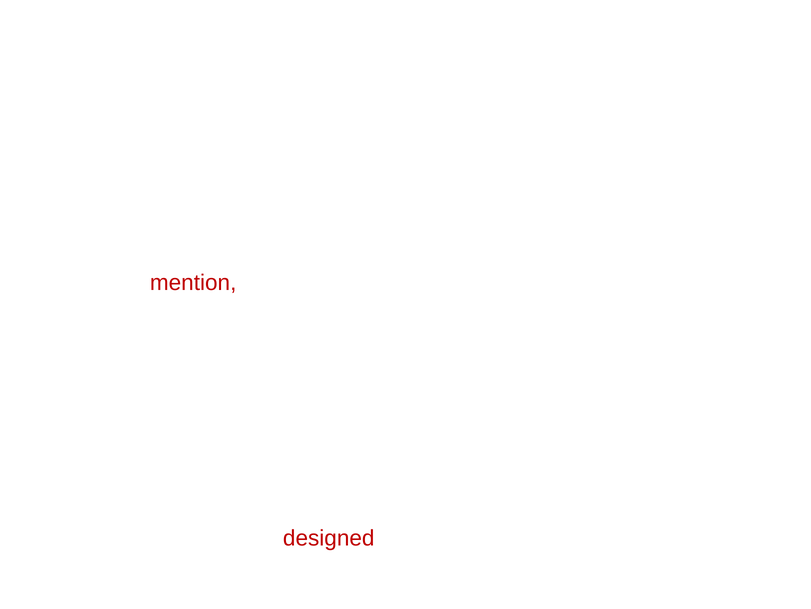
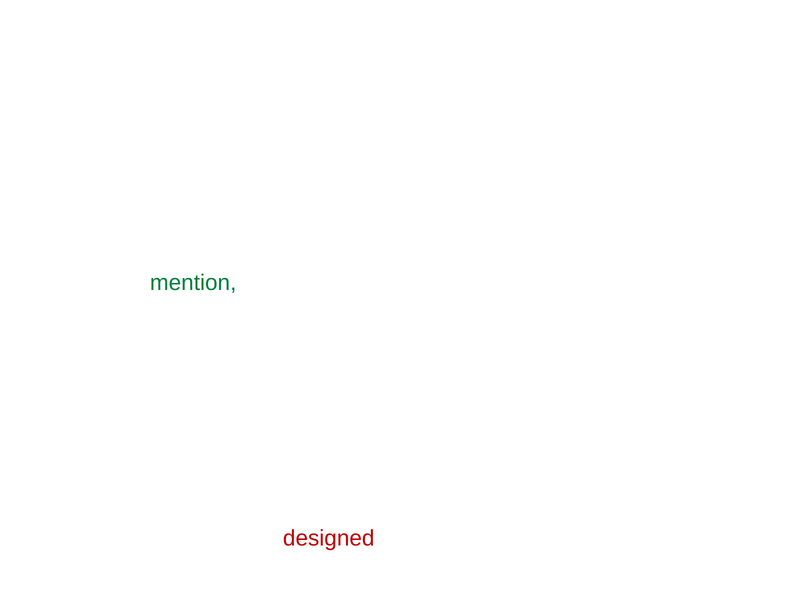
mention colour: red -> green (193, 283)
